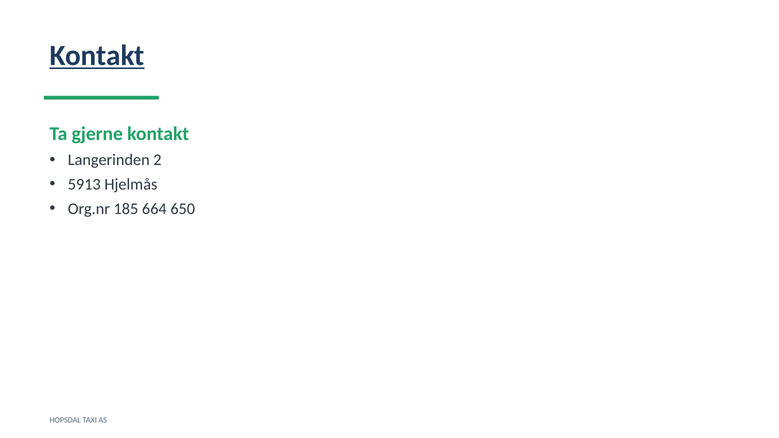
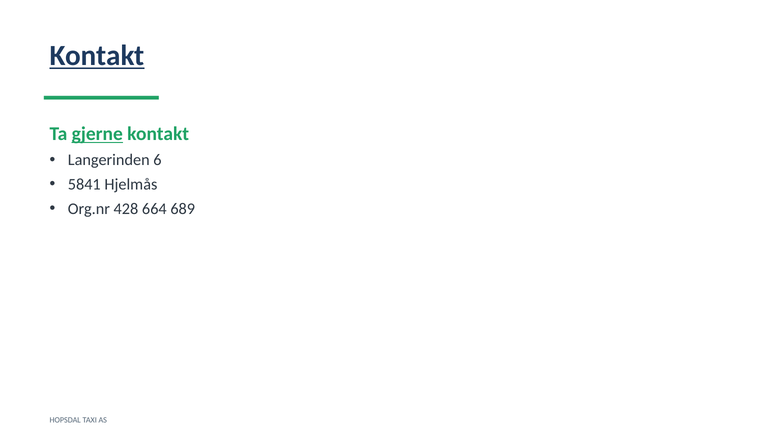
gjerne underline: none -> present (97, 134)
2: 2 -> 6 (157, 160)
5913: 5913 -> 5841 (84, 185)
185: 185 -> 428 (126, 209)
650: 650 -> 689 (183, 209)
